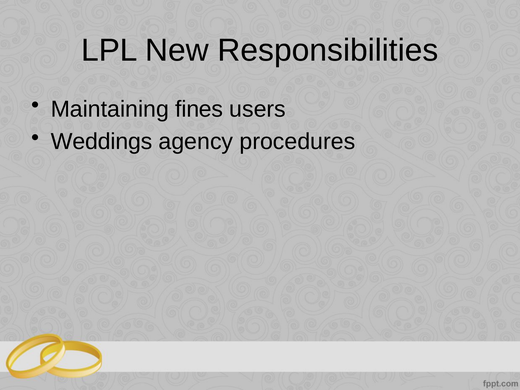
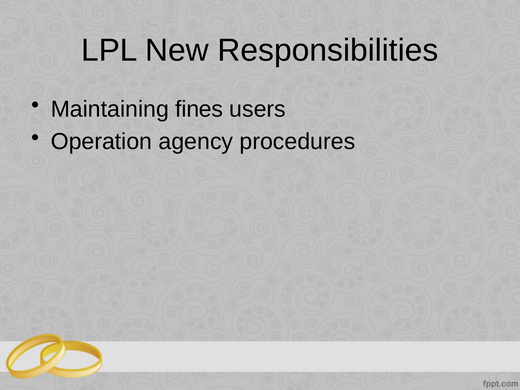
Weddings: Weddings -> Operation (101, 141)
